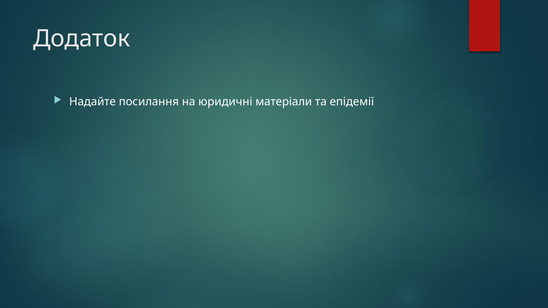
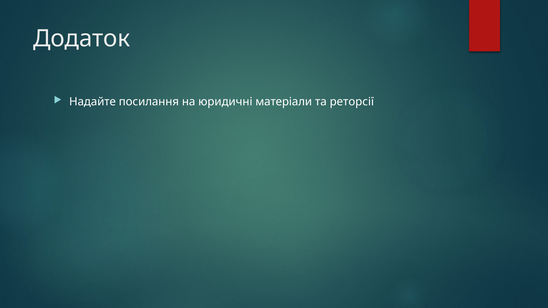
епідемії: епідемії -> реторсії (352, 102)
